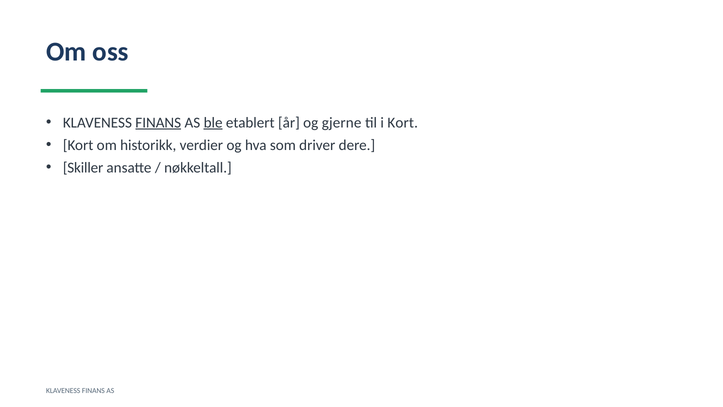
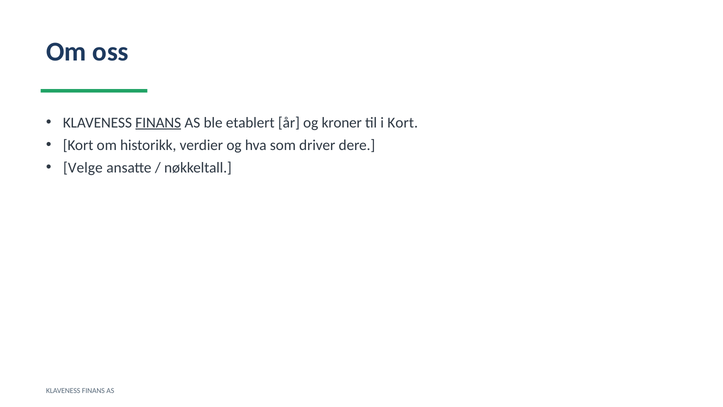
ble underline: present -> none (213, 122)
gjerne: gjerne -> kroner (342, 122)
Skiller: Skiller -> Velge (83, 168)
